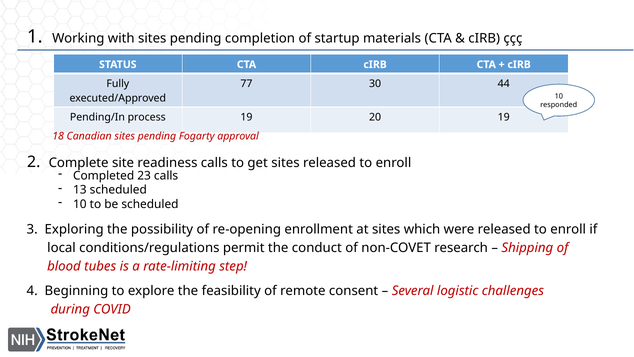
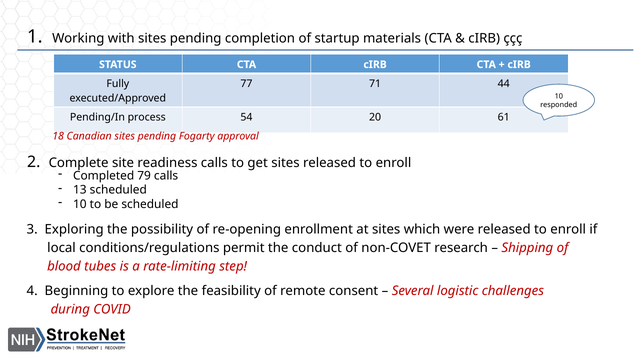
30: 30 -> 71 (375, 84)
process 19: 19 -> 54 (246, 117)
20 19: 19 -> 61 (504, 117)
23: 23 -> 79 (144, 176)
